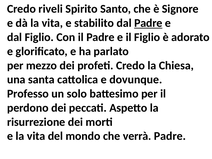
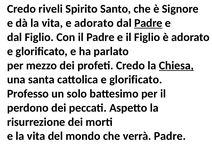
e stabilito: stabilito -> adorato (94, 23)
Chiesa underline: none -> present (176, 65)
cattolica e dovunque: dovunque -> glorificato (136, 80)
